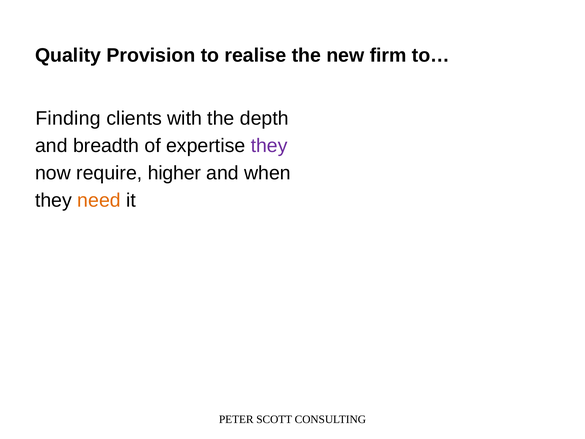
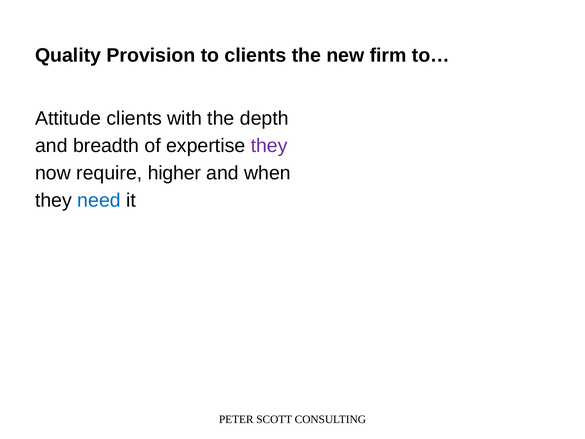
to realise: realise -> clients (255, 55)
Finding: Finding -> Attitude (68, 118)
need colour: orange -> blue (99, 200)
